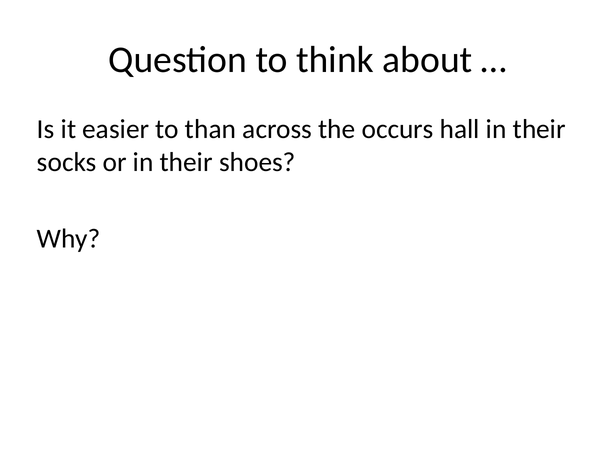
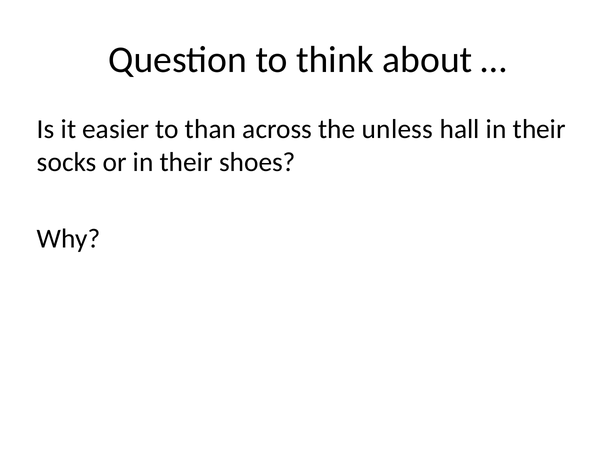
occurs: occurs -> unless (397, 129)
